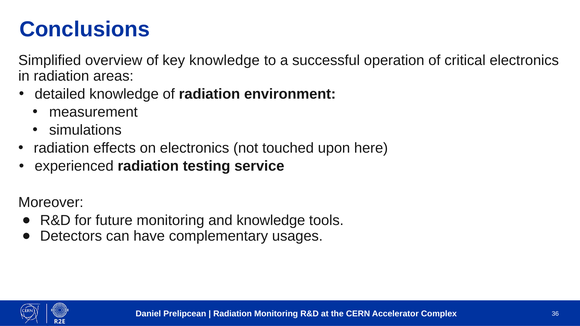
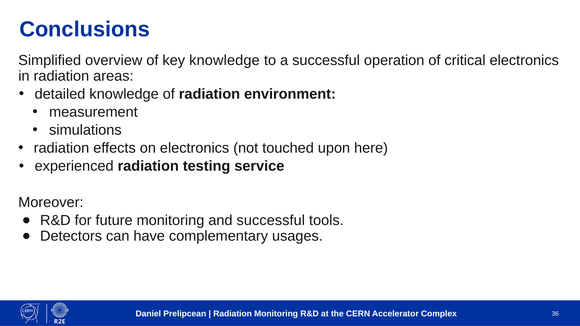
and knowledge: knowledge -> successful (271, 220)
